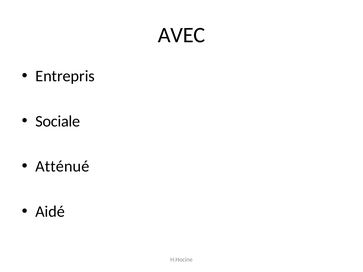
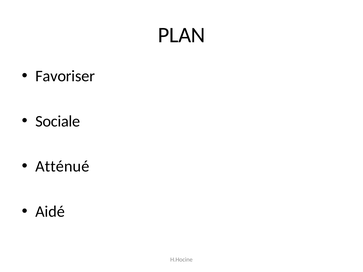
AVEC: AVEC -> PLAN (182, 35)
Entrepris: Entrepris -> Favoriser (65, 76)
